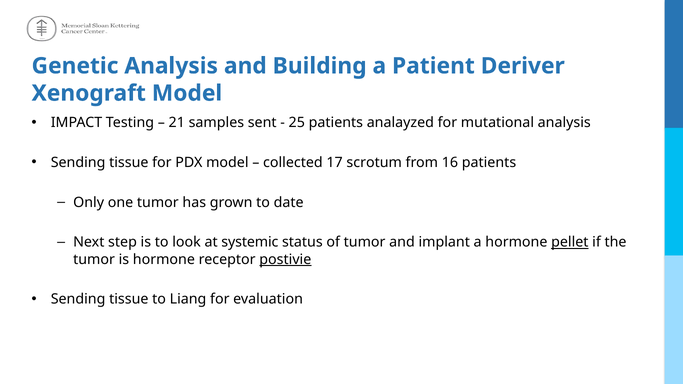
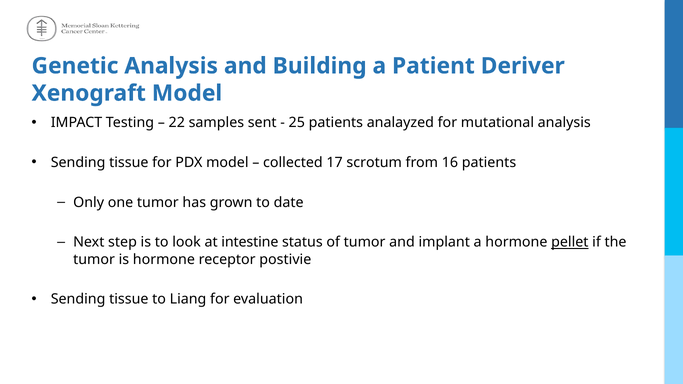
21: 21 -> 22 (177, 123)
systemic: systemic -> intestine (250, 242)
postivie underline: present -> none (285, 259)
